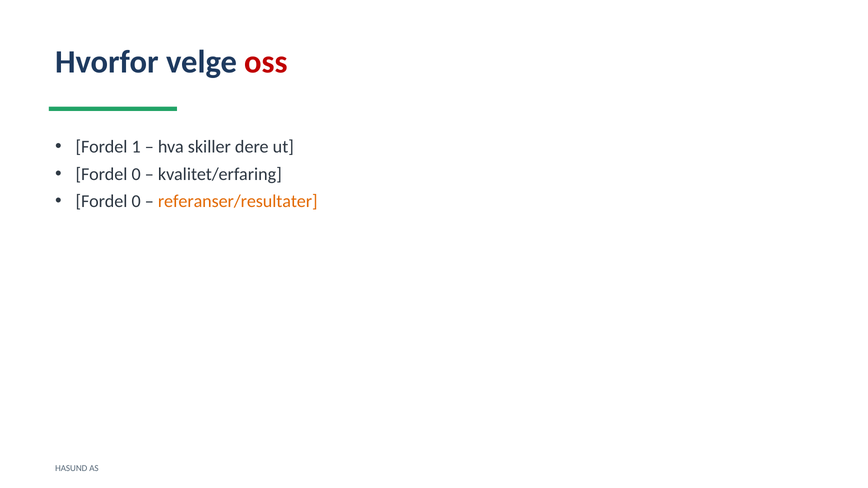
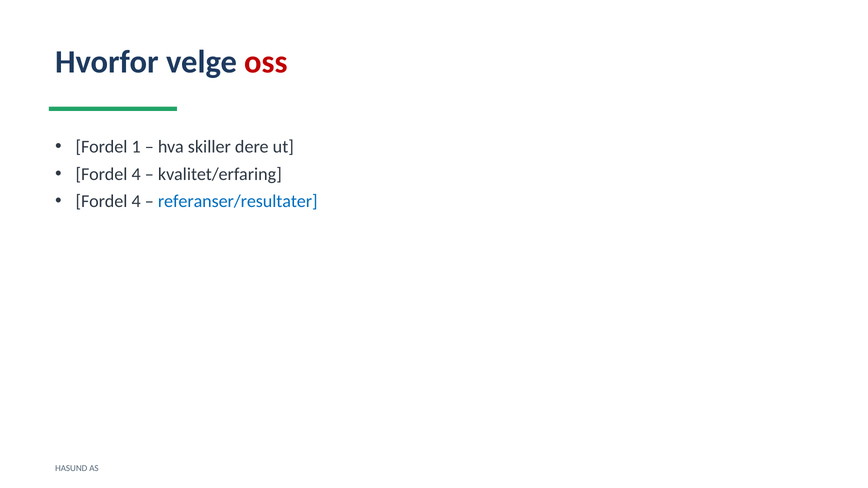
0: 0 -> 4 (136, 174)
0: 0 -> 4 (136, 201)
referanser/resultater colour: orange -> blue (238, 201)
